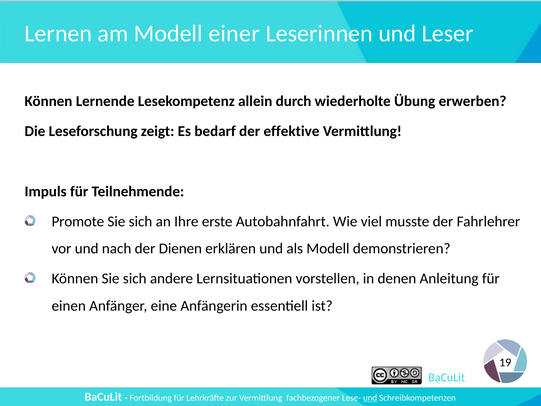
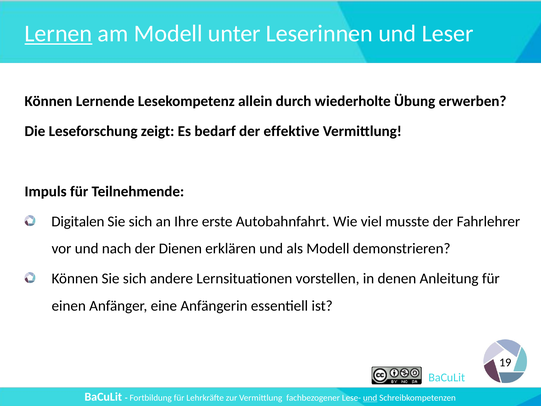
Lernen underline: none -> present (58, 34)
einer: einer -> unter (234, 34)
Promote: Promote -> Digitalen (78, 221)
